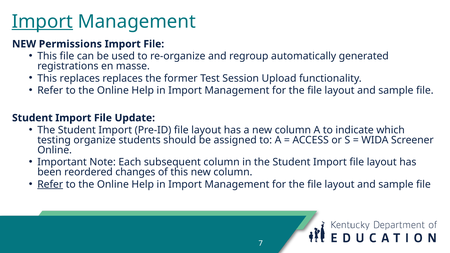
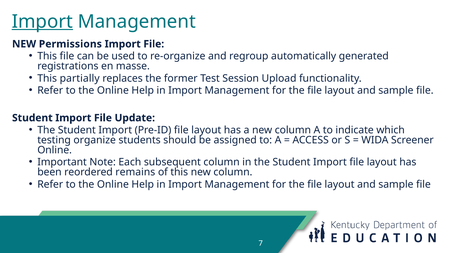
This replaces: replaces -> partially (80, 78)
changes: changes -> remains (135, 172)
Refer underline: present -> none (50, 184)
